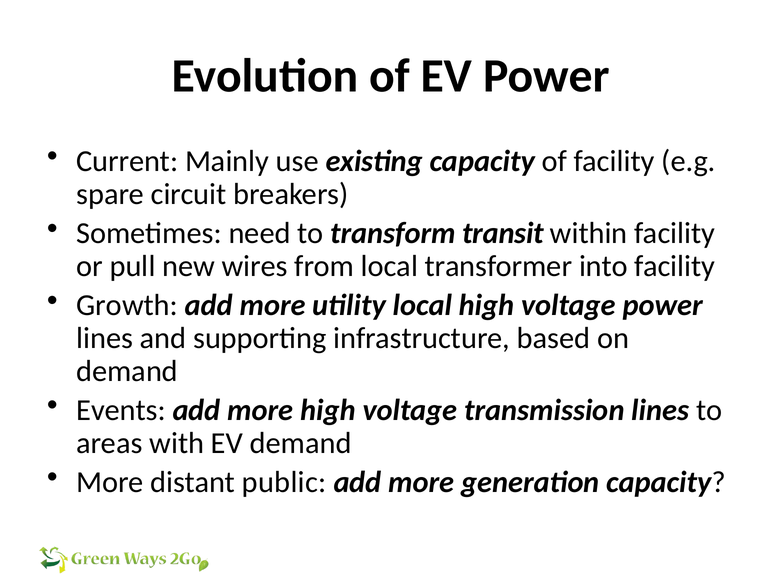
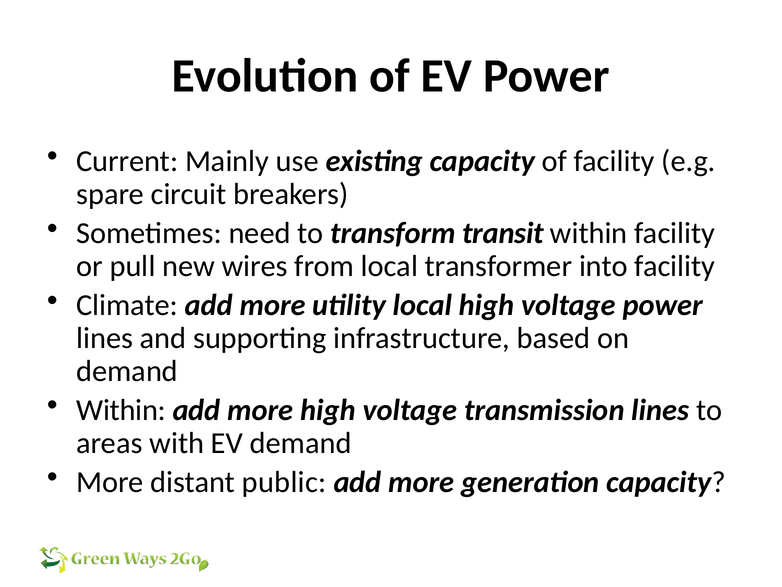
Growth: Growth -> Climate (127, 305)
Events: Events -> Within (121, 410)
